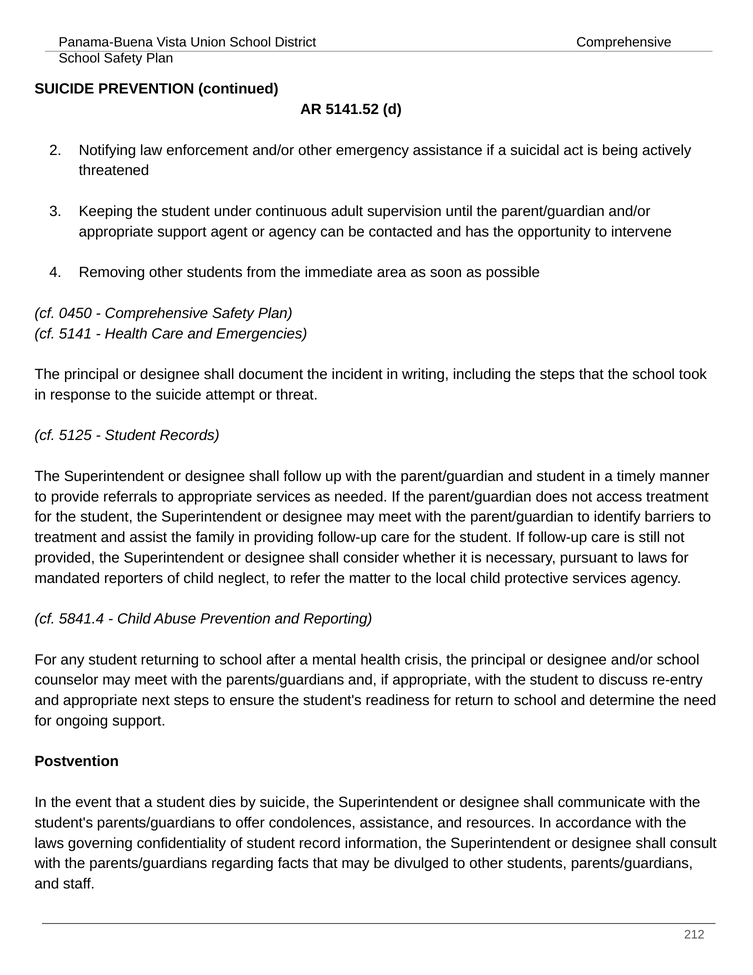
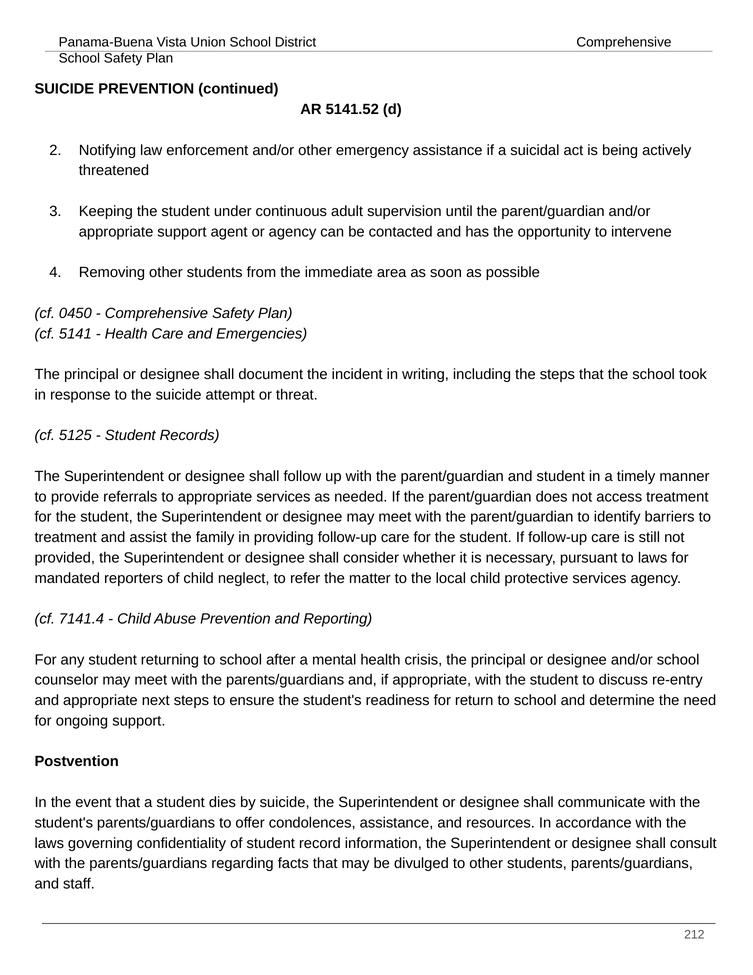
5841.4: 5841.4 -> 7141.4 (82, 619)
